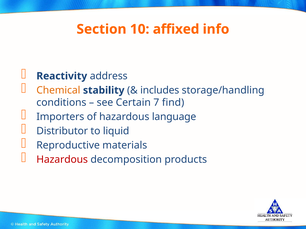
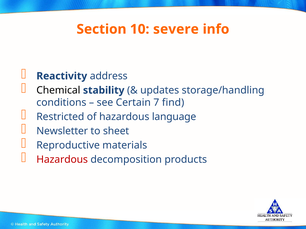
affixed: affixed -> severe (176, 29)
Chemical colour: orange -> black (58, 90)
includes: includes -> updates (160, 90)
Importers: Importers -> Restricted (60, 117)
Distributor: Distributor -> Newsletter (62, 131)
liquid: liquid -> sheet (116, 131)
